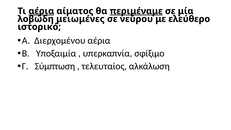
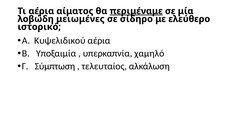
αέρια underline: present -> none (41, 11)
νεύρου: νεύρου -> σίδηρο (136, 19)
Διερχομένου: Διερχομένου -> Κυψελιδικού (60, 41)
σφίξιμο: σφίξιμο -> χαμηλό (149, 53)
